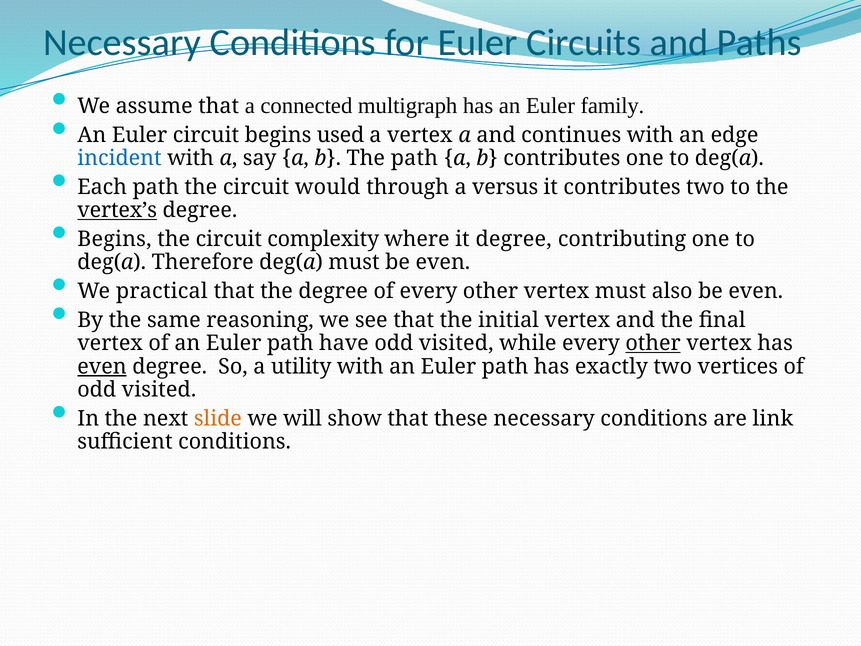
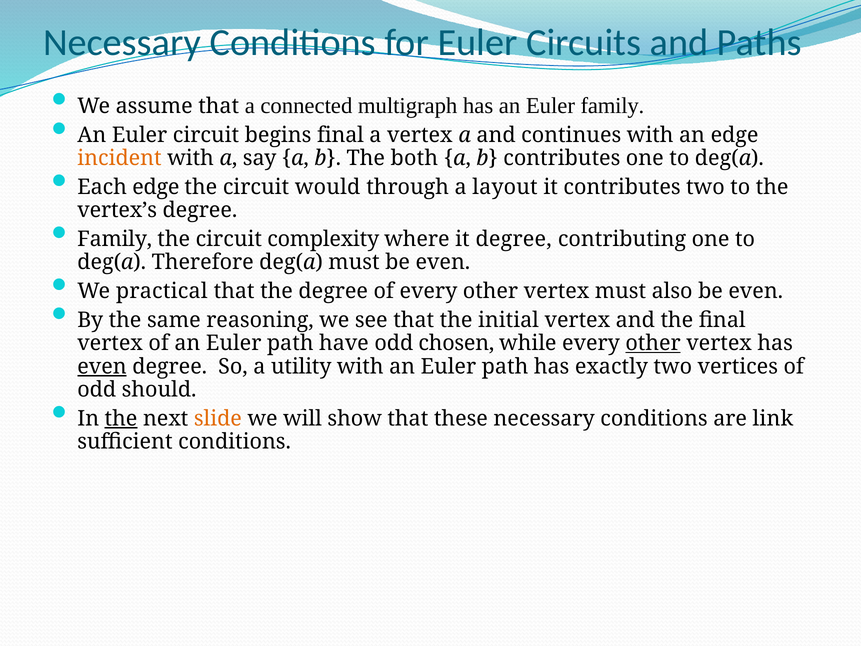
begins used: used -> final (340, 135)
incident colour: blue -> orange (120, 158)
The path: path -> both (414, 158)
Each path: path -> edge (156, 187)
versus: versus -> layout (505, 187)
vertex’s underline: present -> none (117, 210)
Begins: Begins -> Family (115, 239)
have odd visited: visited -> chosen (456, 343)
visited: visited -> should (159, 390)
the underline: none -> present (121, 418)
